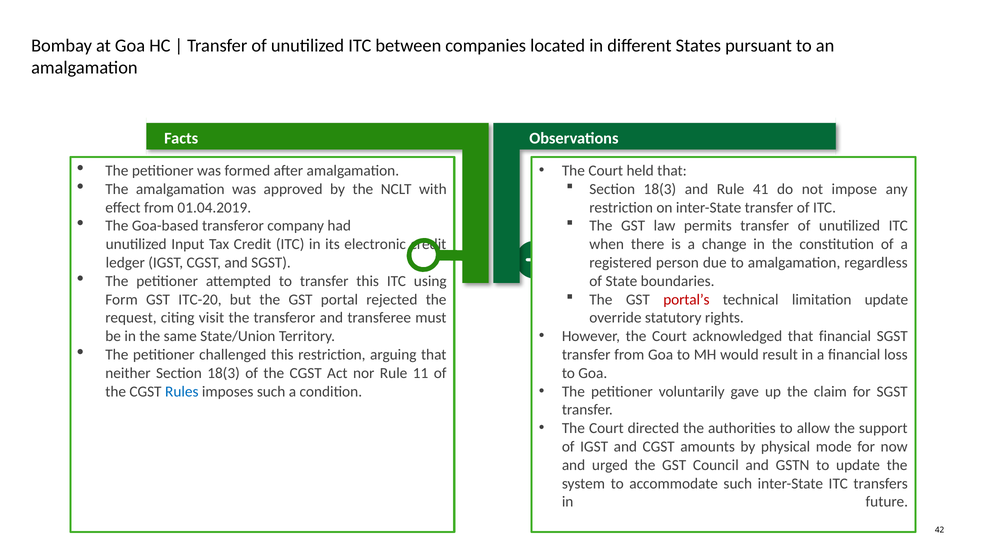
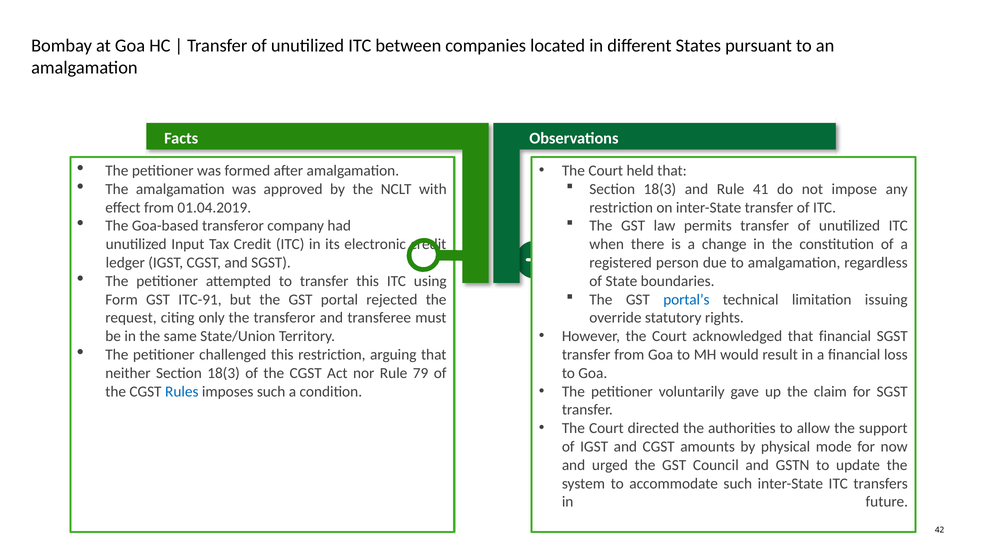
portal’s colour: red -> blue (686, 299)
limitation update: update -> issuing (886, 299)
ITC-20: ITC-20 -> ITC-91 (200, 299)
visit: visit -> only (212, 318)
11: 11 -> 79 (421, 373)
